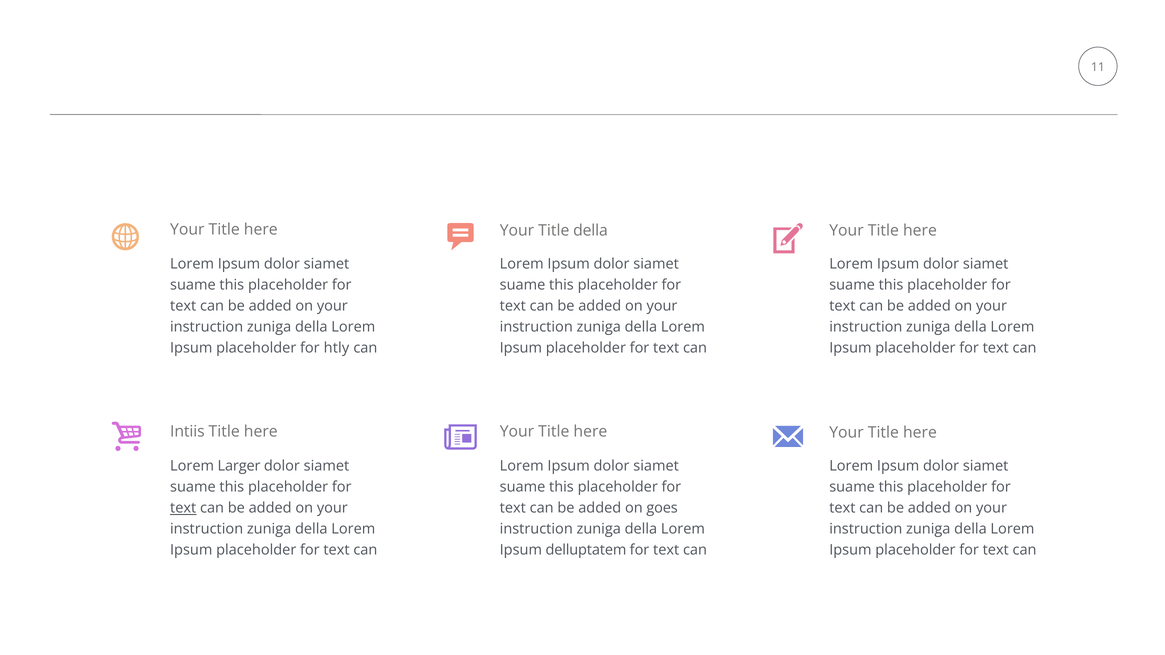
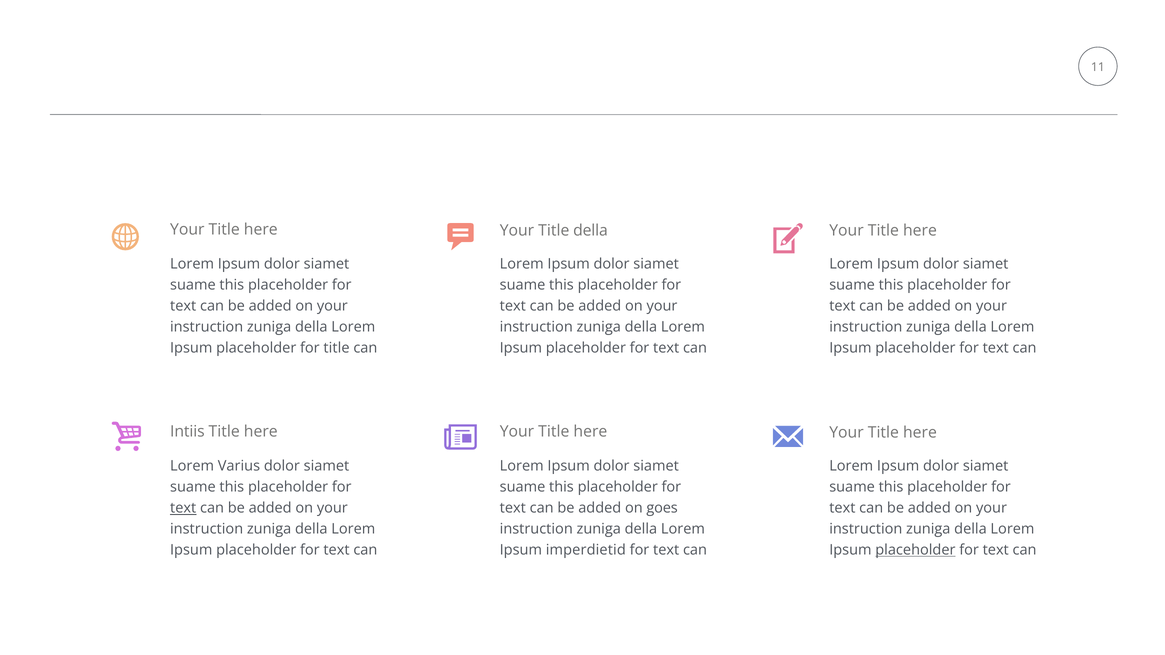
for htly: htly -> title (337, 348)
Larger: Larger -> Varius (239, 466)
delluptatem: delluptatem -> imperdietid (586, 550)
placeholder underline: none -> present (915, 550)
